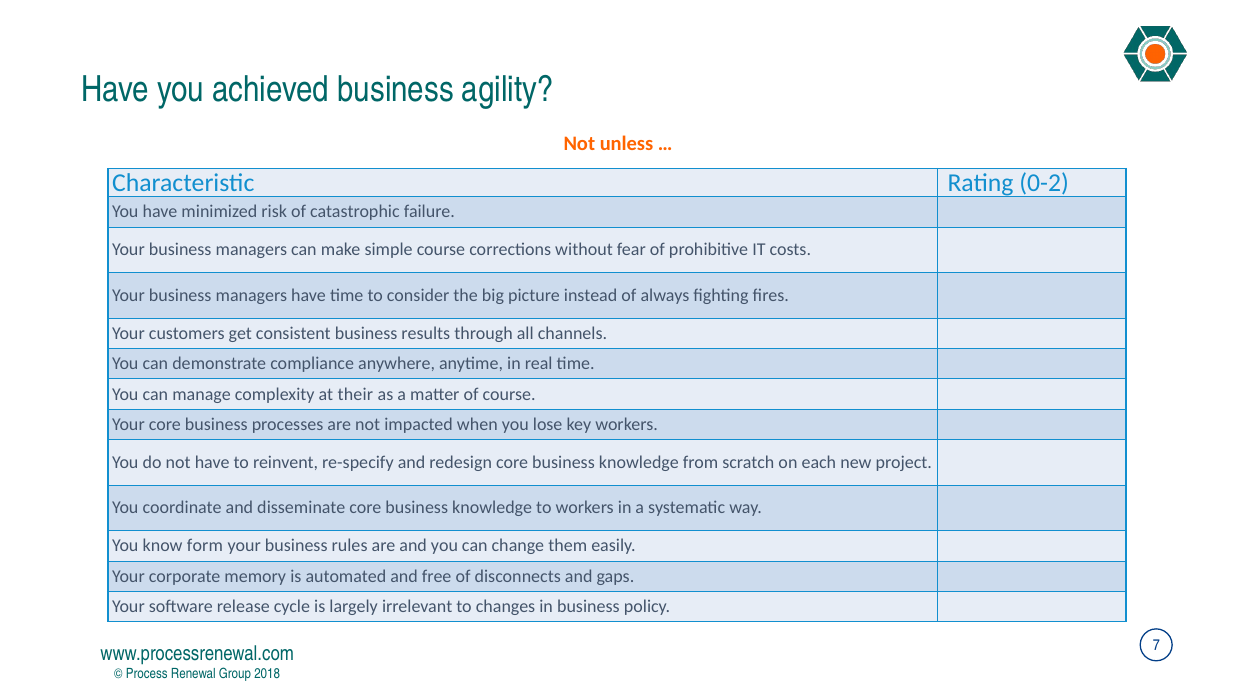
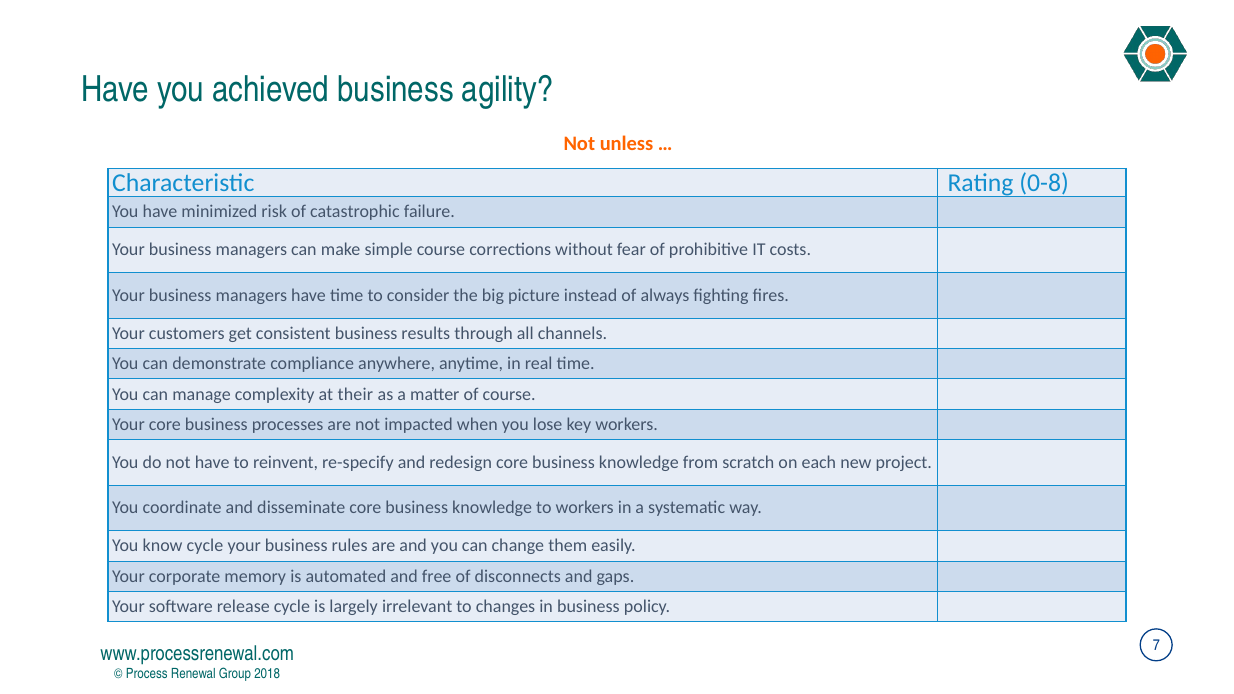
0-2: 0-2 -> 0-8 (1044, 183)
know form: form -> cycle (205, 546)
